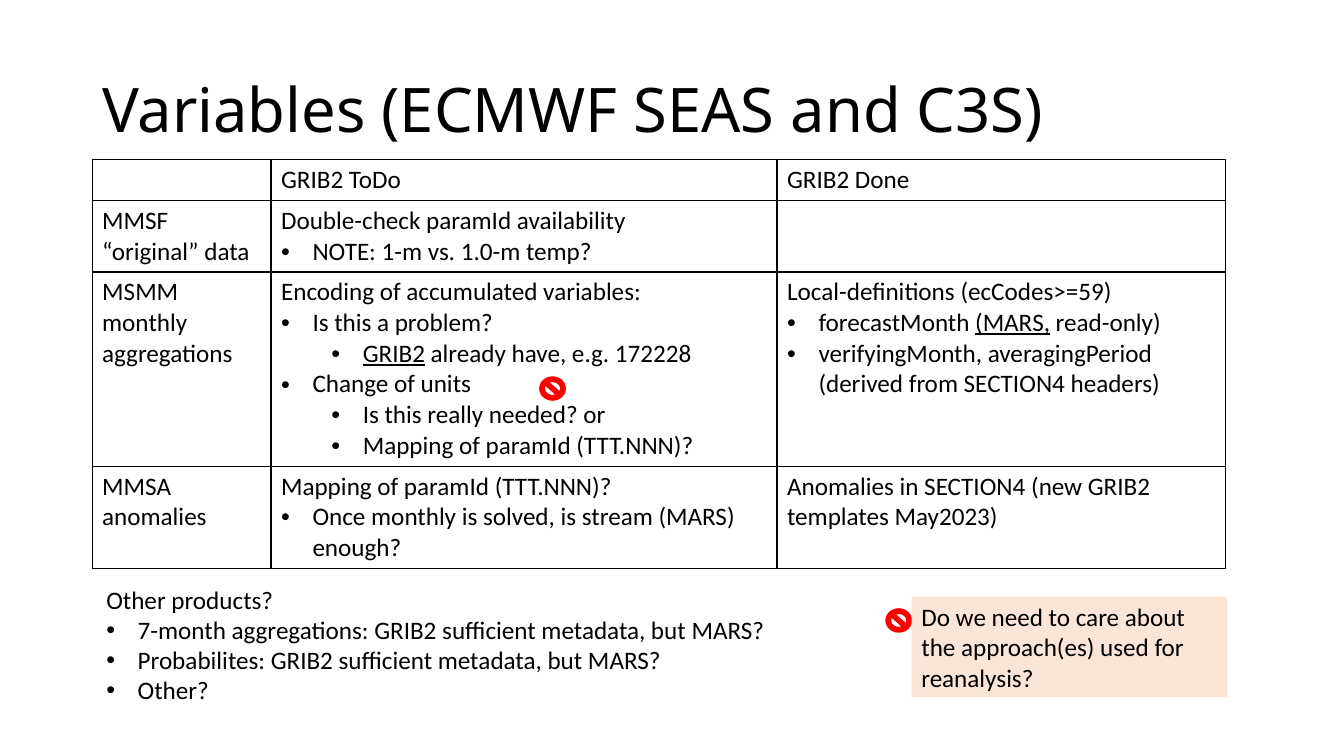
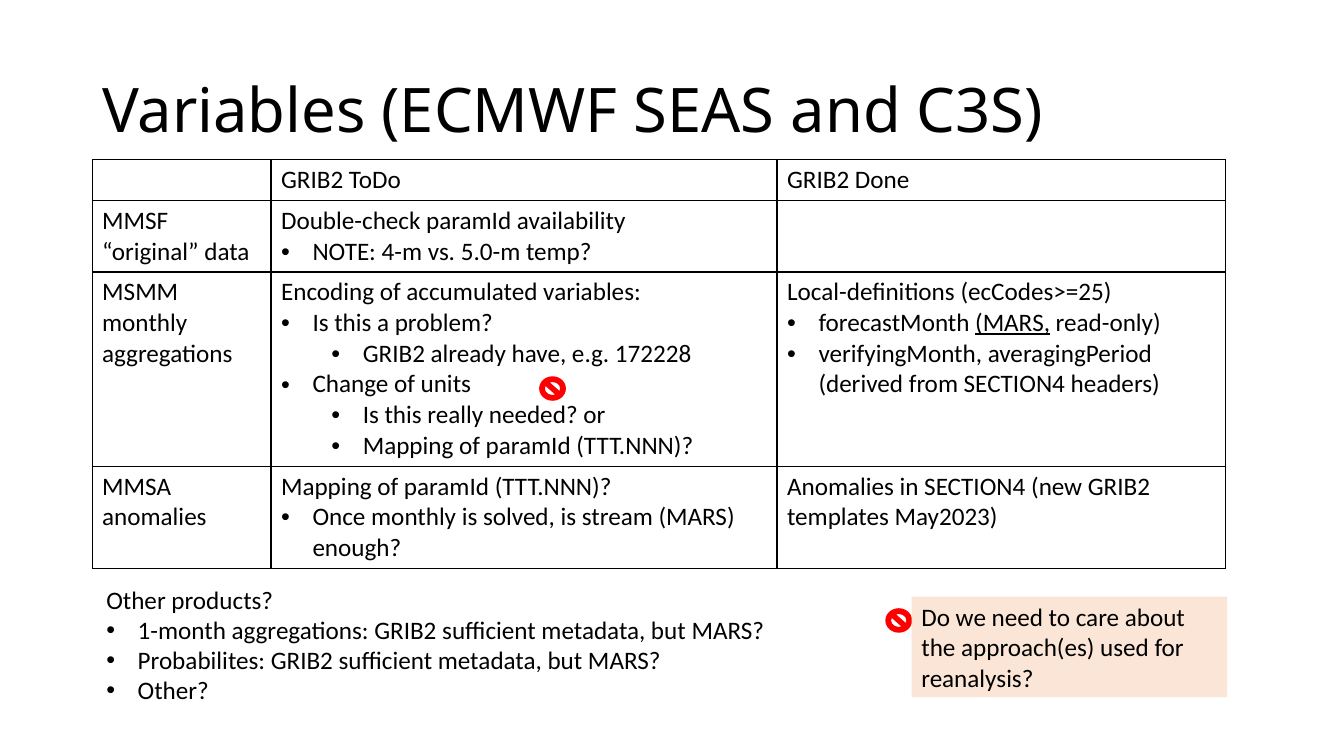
1-m: 1-m -> 4-m (402, 252)
1.0-m: 1.0-m -> 5.0-m (491, 252)
ecCodes>=59: ecCodes>=59 -> ecCodes>=25 (1036, 293)
GRIB2 underline: present -> none (394, 354)
7-month: 7-month -> 1-month (182, 631)
